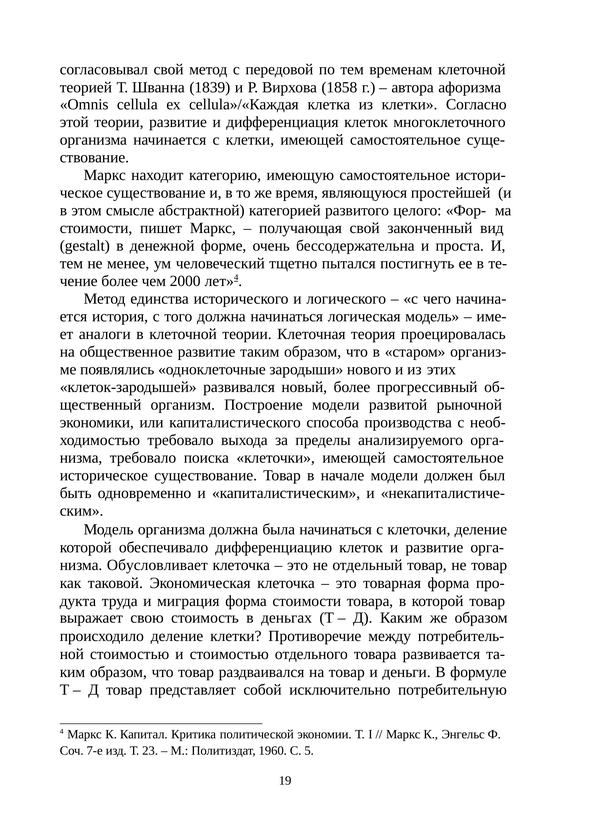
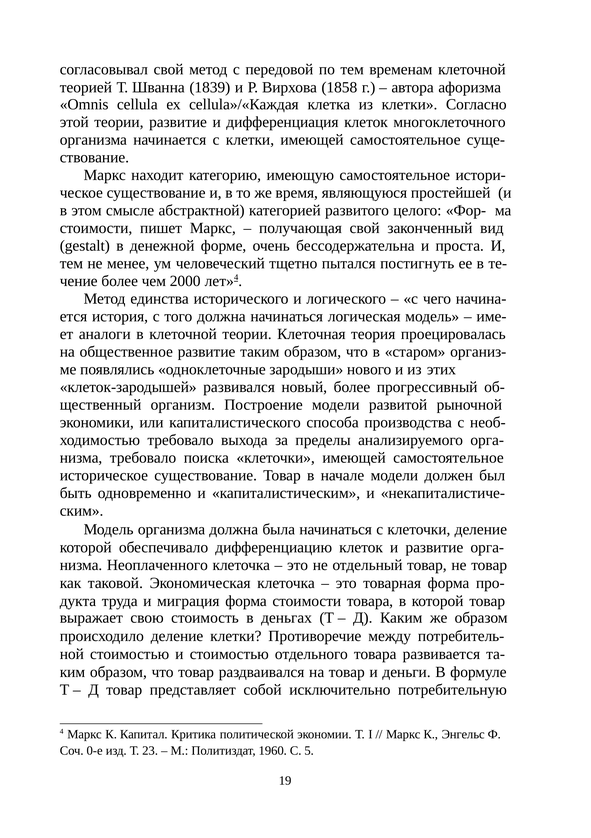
Обусловливает: Обусловливает -> Неоплаченного (157, 565)
7-е: 7-е -> 0-е (95, 751)
